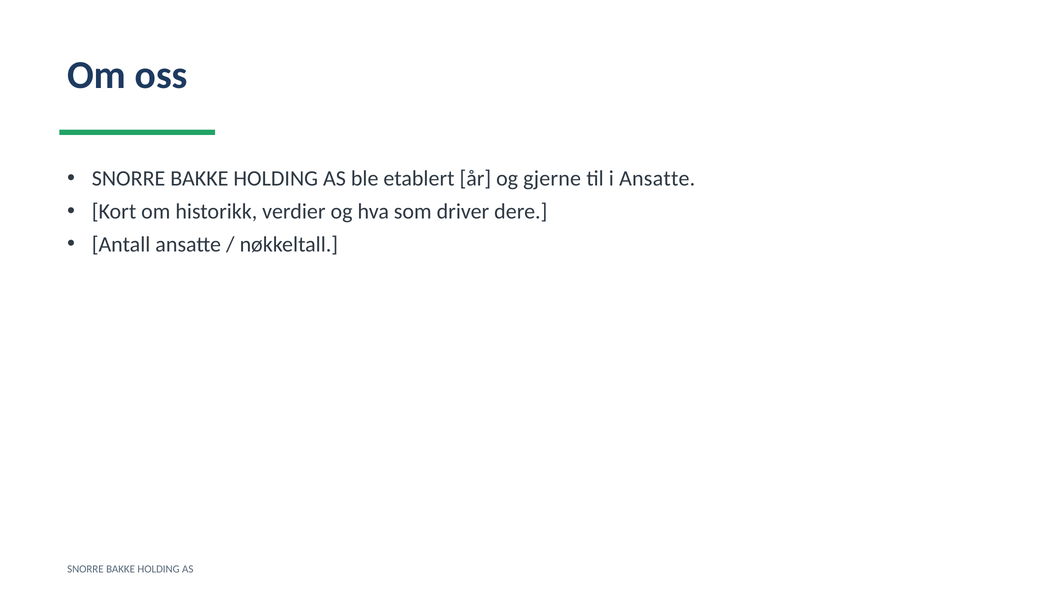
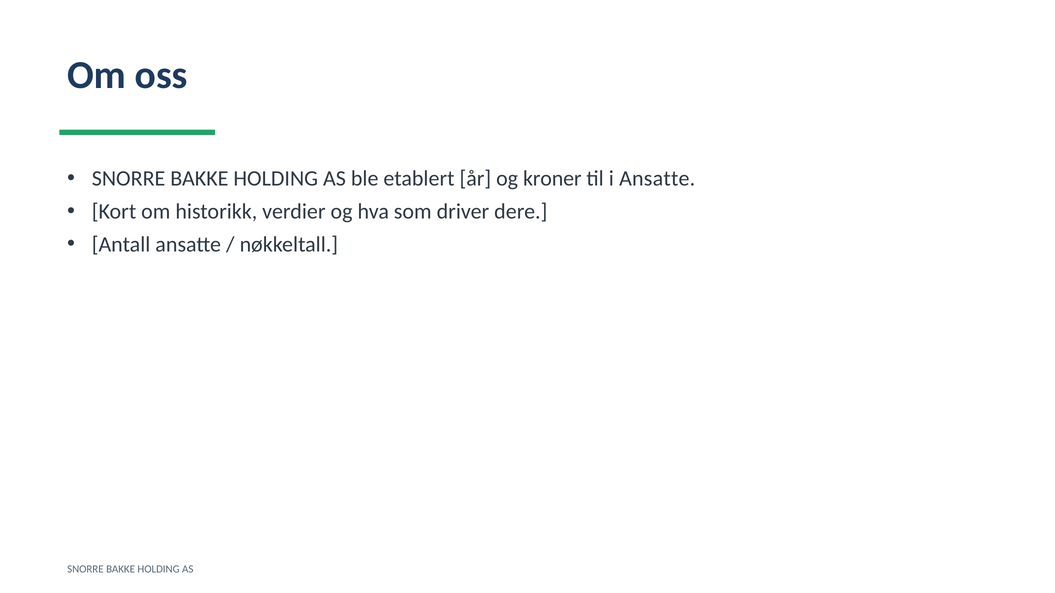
gjerne: gjerne -> kroner (552, 179)
